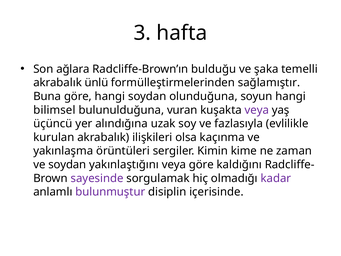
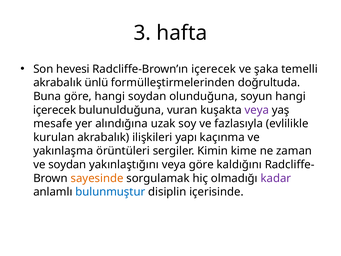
ağlara: ağlara -> hevesi (73, 69)
Radcliffe-Brown’ın bulduğu: bulduğu -> içerecek (214, 69)
sağlamıştır: sağlamıştır -> doğrultuda (269, 83)
bilimsel: bilimsel -> içerecek (55, 110)
üçüncü: üçüncü -> mesafe (53, 124)
olsa: olsa -> yapı (186, 137)
sayesinde colour: purple -> orange (97, 178)
bulunmuştur colour: purple -> blue (110, 192)
